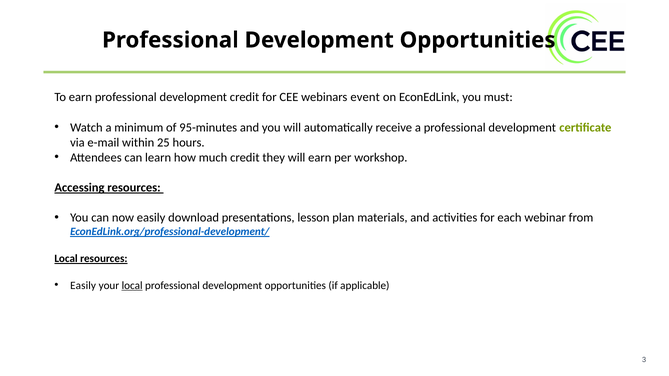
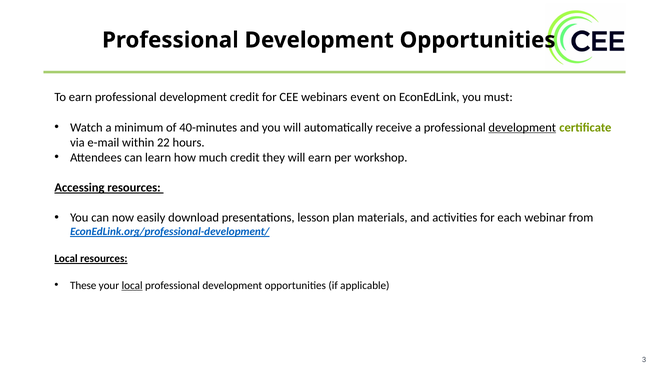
95-minutes: 95-minutes -> 40-minutes (208, 127)
development underline: none -> present (522, 127)
25: 25 -> 22 (163, 143)
Easily: Easily -> These (83, 286)
